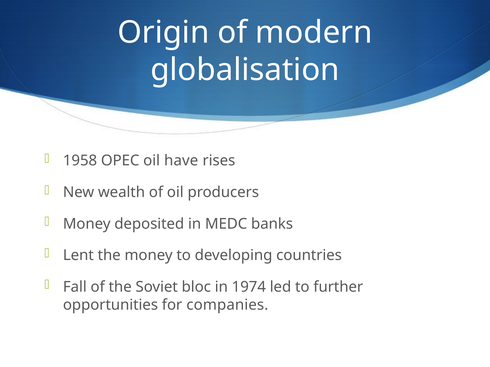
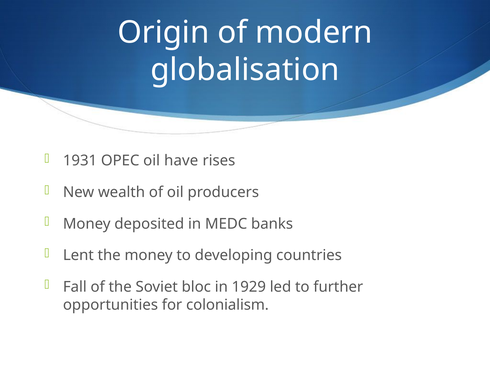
1958: 1958 -> 1931 (80, 161)
1974: 1974 -> 1929 (249, 287)
companies: companies -> colonialism (227, 305)
